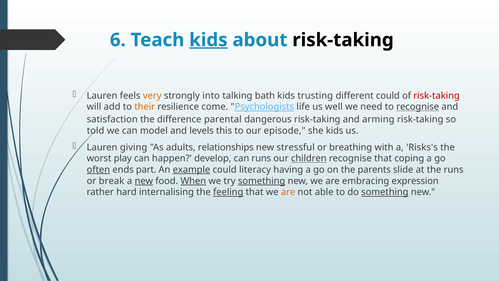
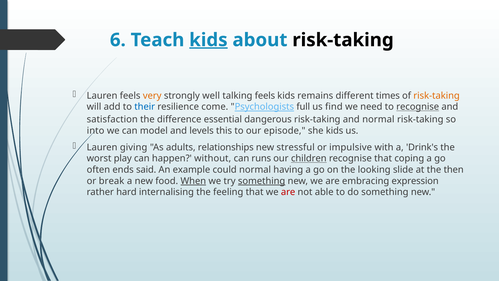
into: into -> well (211, 95)
talking bath: bath -> feels (265, 95)
trusting: trusting -> remains (315, 95)
different could: could -> times (388, 95)
risk-taking colour: red -> orange (437, 95)
their colour: orange -> blue (145, 107)
life: life -> full (303, 107)
well: well -> find (334, 107)
parental: parental -> essential (223, 119)
and arming: arming -> normal (378, 119)
told: told -> into (96, 131)
breathing: breathing -> impulsive (351, 147)
Risks's: Risks's -> Drink's (422, 147)
develop: develop -> without (213, 158)
often underline: present -> none (98, 170)
part: part -> said (146, 170)
example underline: present -> none (191, 170)
could literacy: literacy -> normal (255, 170)
parents: parents -> looking (374, 170)
the runs: runs -> then (454, 170)
new underline: present -> none (144, 181)
feeling underline: present -> none (228, 192)
are colour: orange -> red (288, 192)
something underline: present -> none (385, 192)
